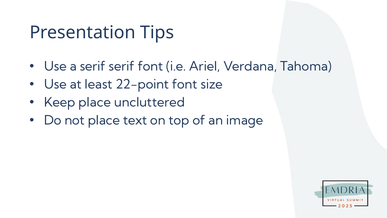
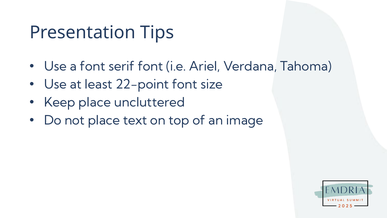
a serif: serif -> font (93, 66)
